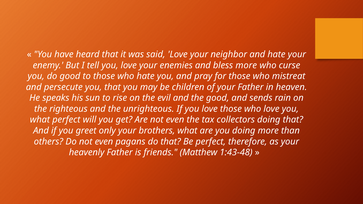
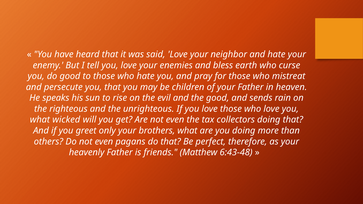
bless more: more -> earth (246, 65)
what perfect: perfect -> wicked (66, 120)
1:43-48: 1:43-48 -> 6:43-48 (236, 153)
